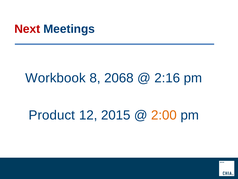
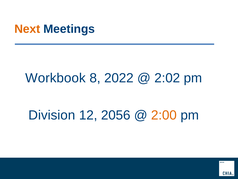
Next colour: red -> orange (27, 29)
2068: 2068 -> 2022 (119, 78)
2:16: 2:16 -> 2:02 (167, 78)
Product: Product -> Division (52, 115)
2015: 2015 -> 2056 (116, 115)
